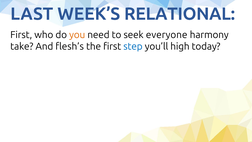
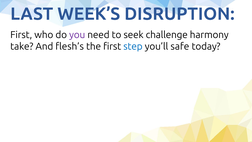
RELATIONAL: RELATIONAL -> DISRUPTION (179, 14)
you colour: orange -> purple (77, 35)
everyone: everyone -> challenge (167, 35)
high: high -> safe (180, 46)
